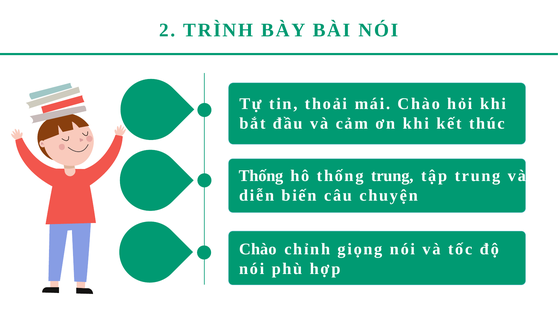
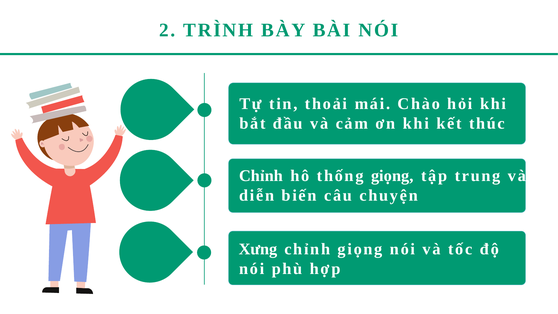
Thống: Thống -> Chỉnh (261, 176)
thống trung: trung -> giọng (392, 176)
Chào: Chào -> Xưng (258, 249)
